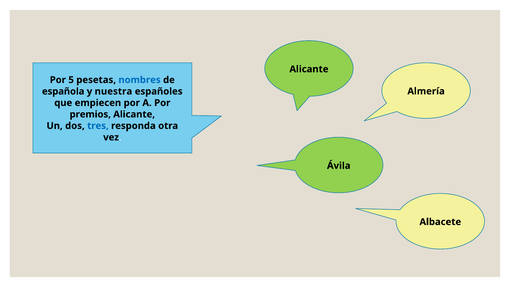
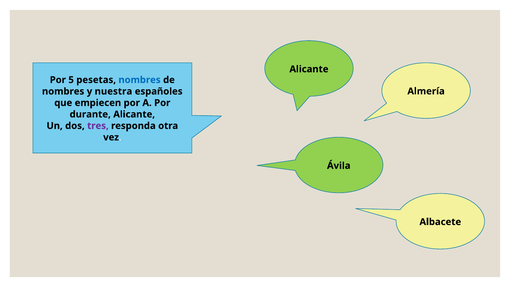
española: española -> nombres (63, 91)
premios: premios -> durante (90, 114)
tres colour: blue -> purple (98, 126)
